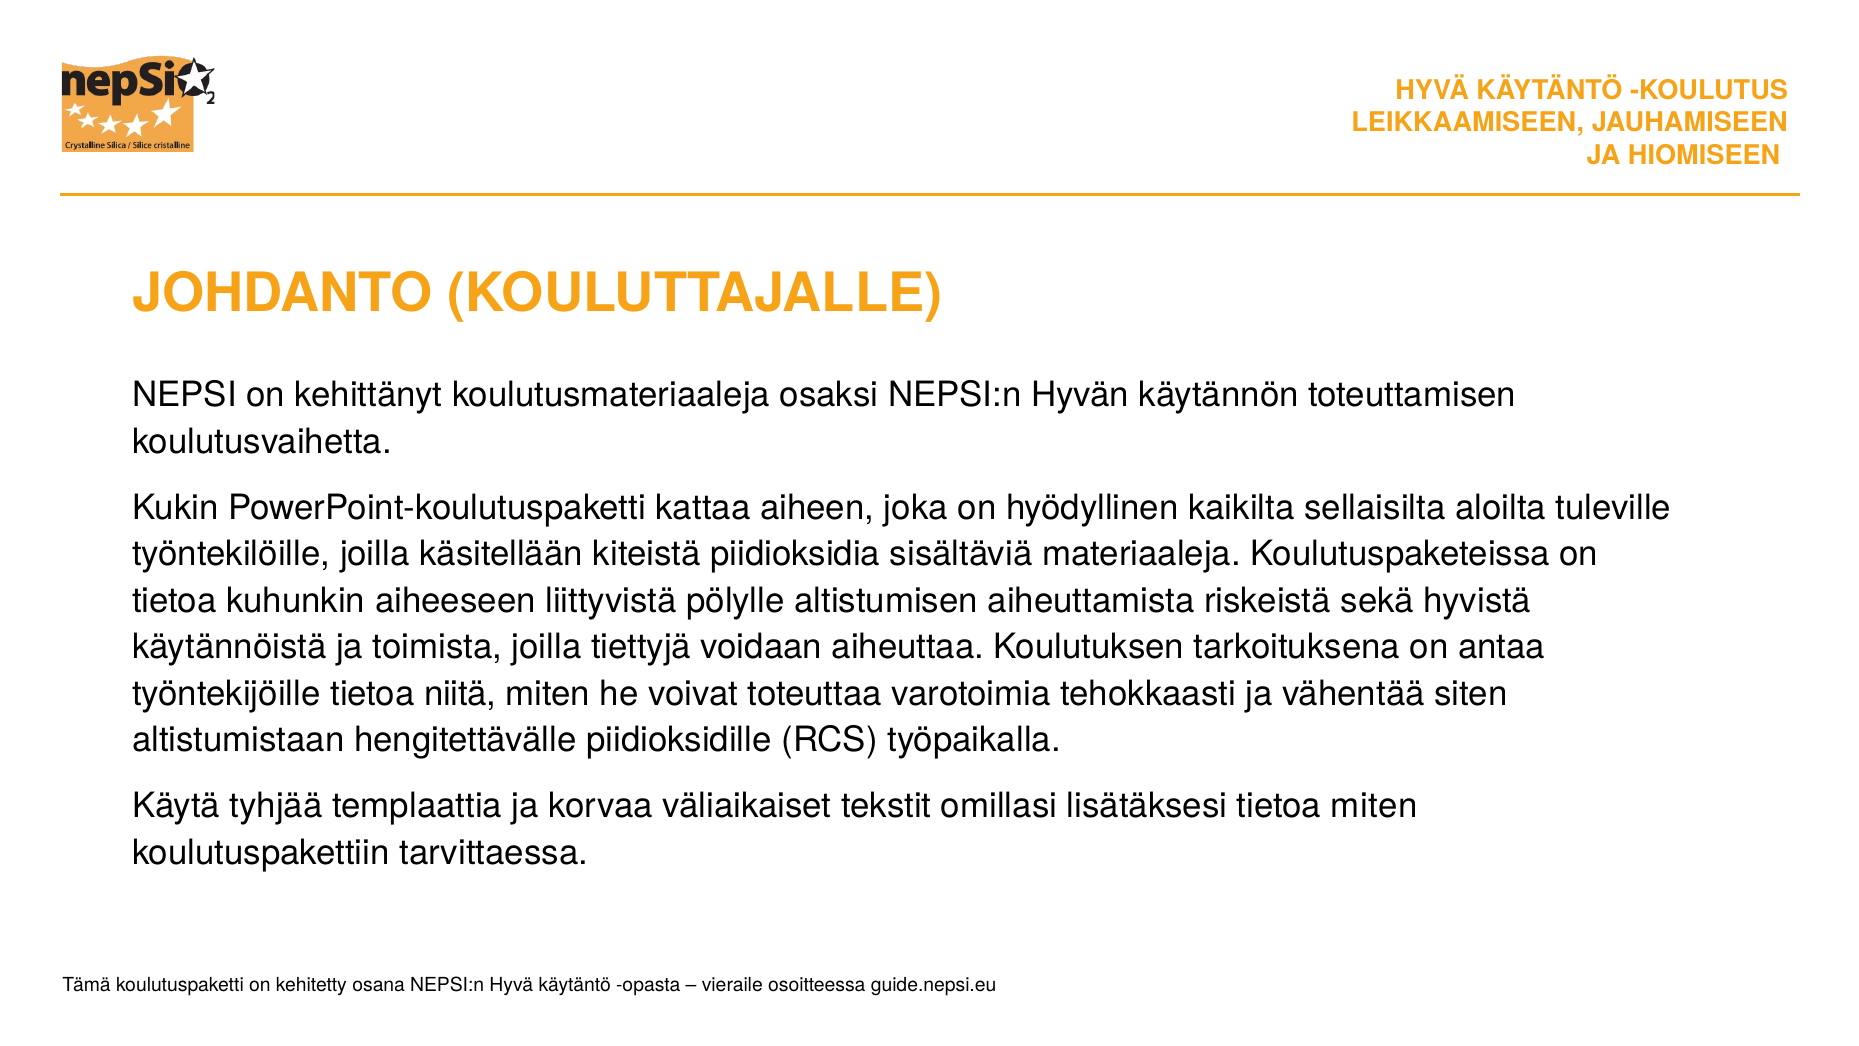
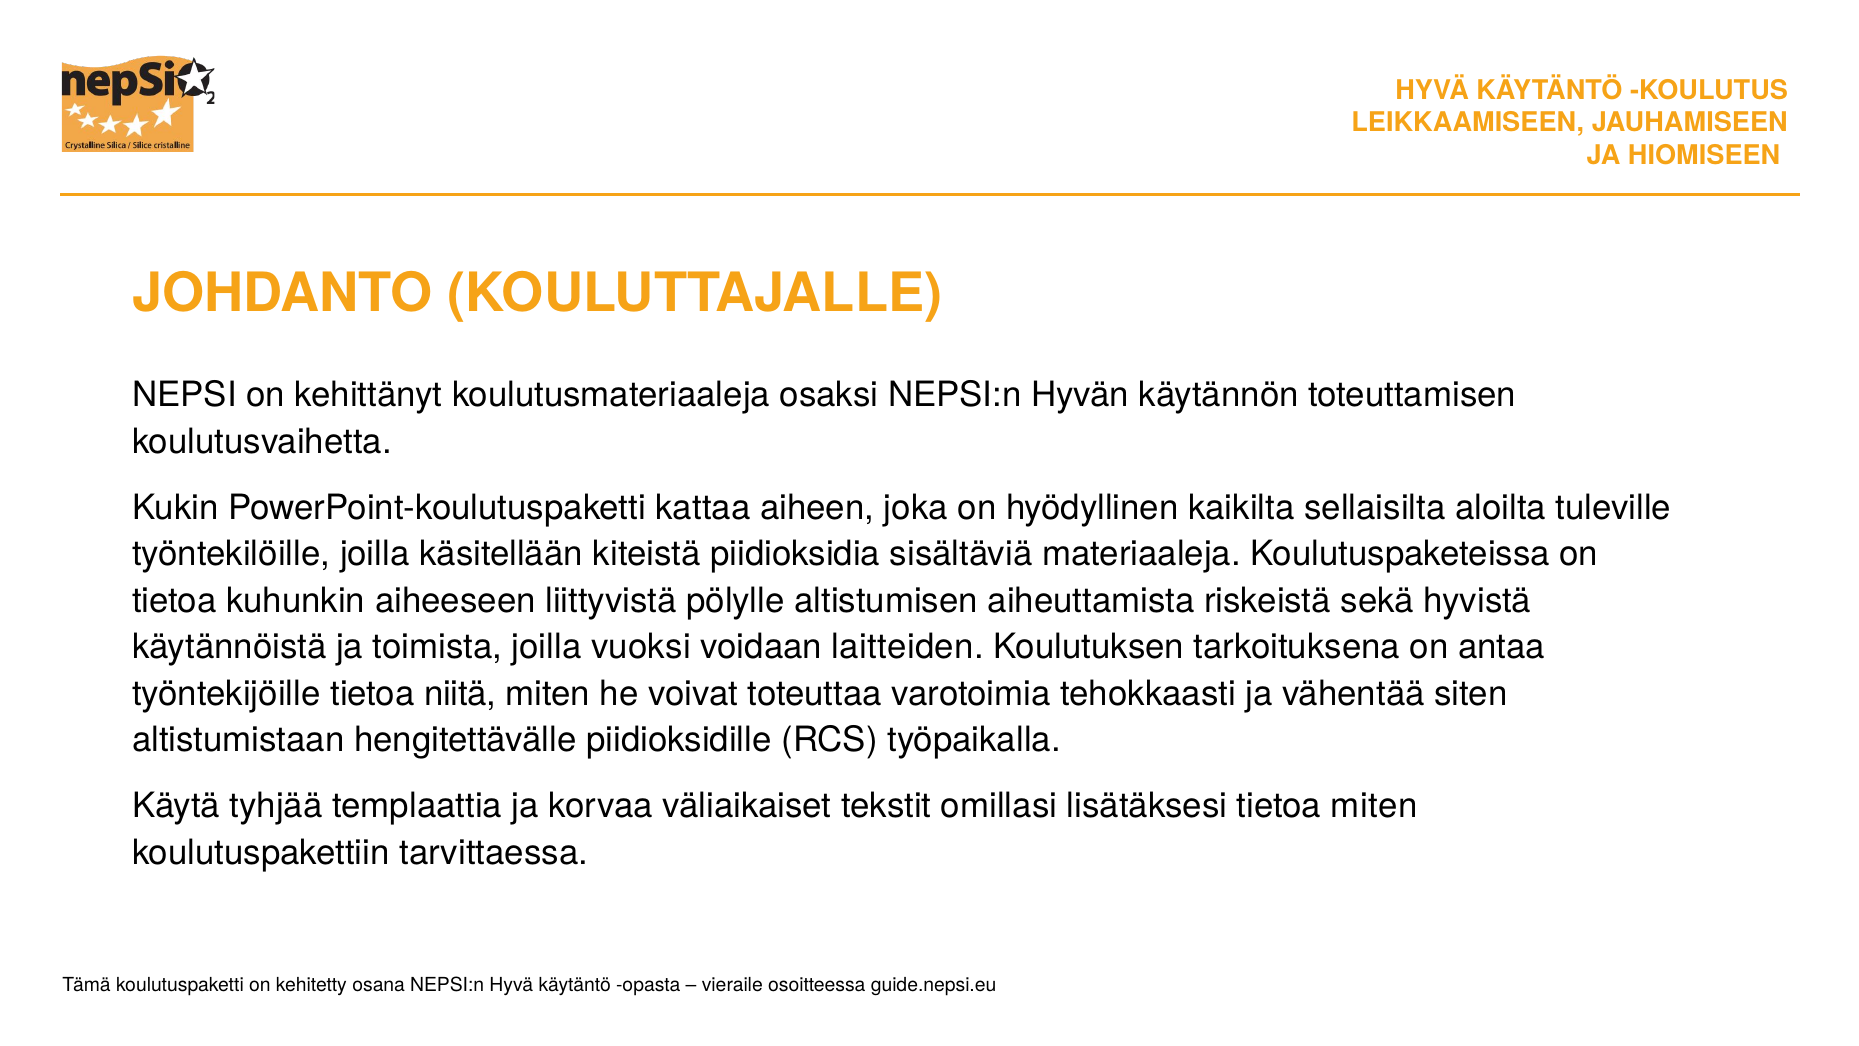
tiettyjä: tiettyjä -> vuoksi (641, 647)
aiheuttaa: aiheuttaa -> laitteiden (908, 647)
